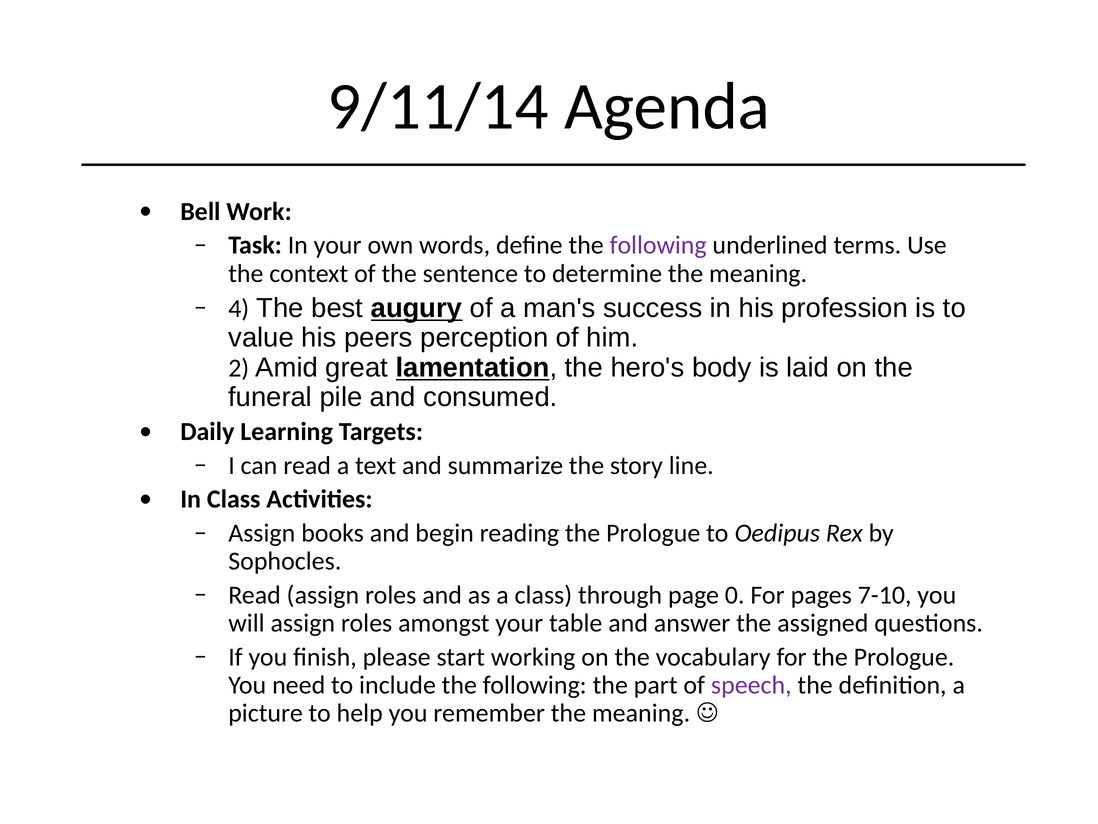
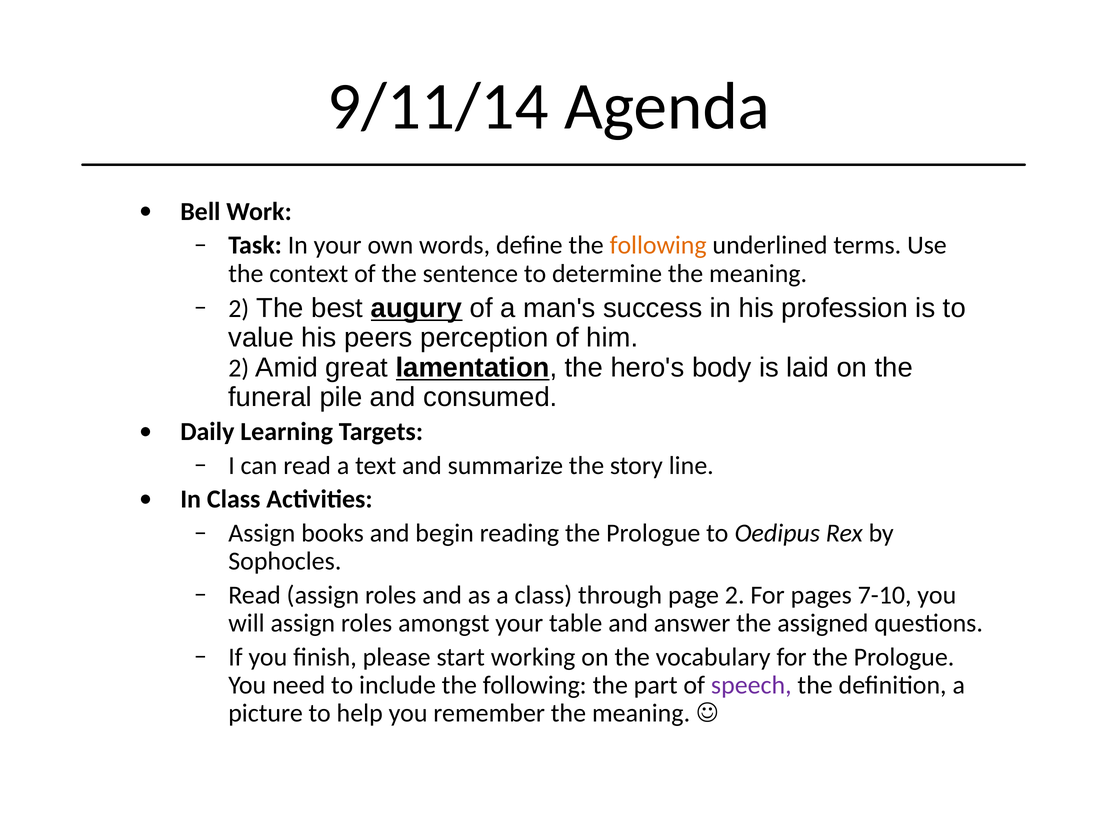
following colour: purple -> orange (658, 245)
4: 4 -> 2 (239, 308)
page 0: 0 -> 2 (735, 595)
